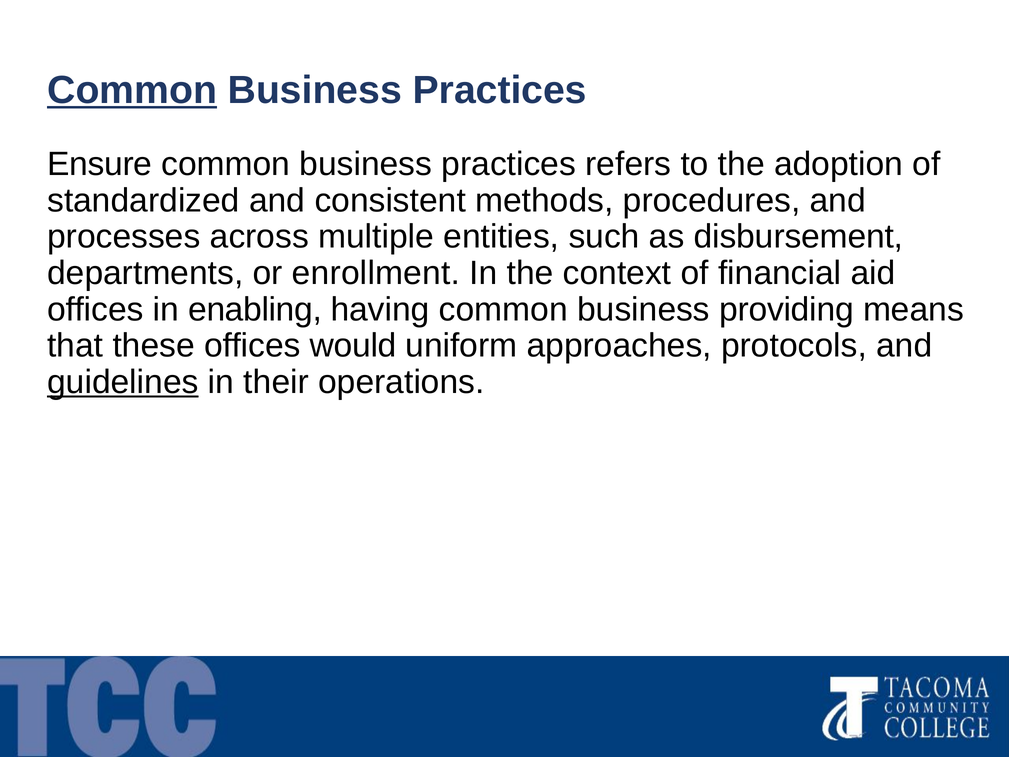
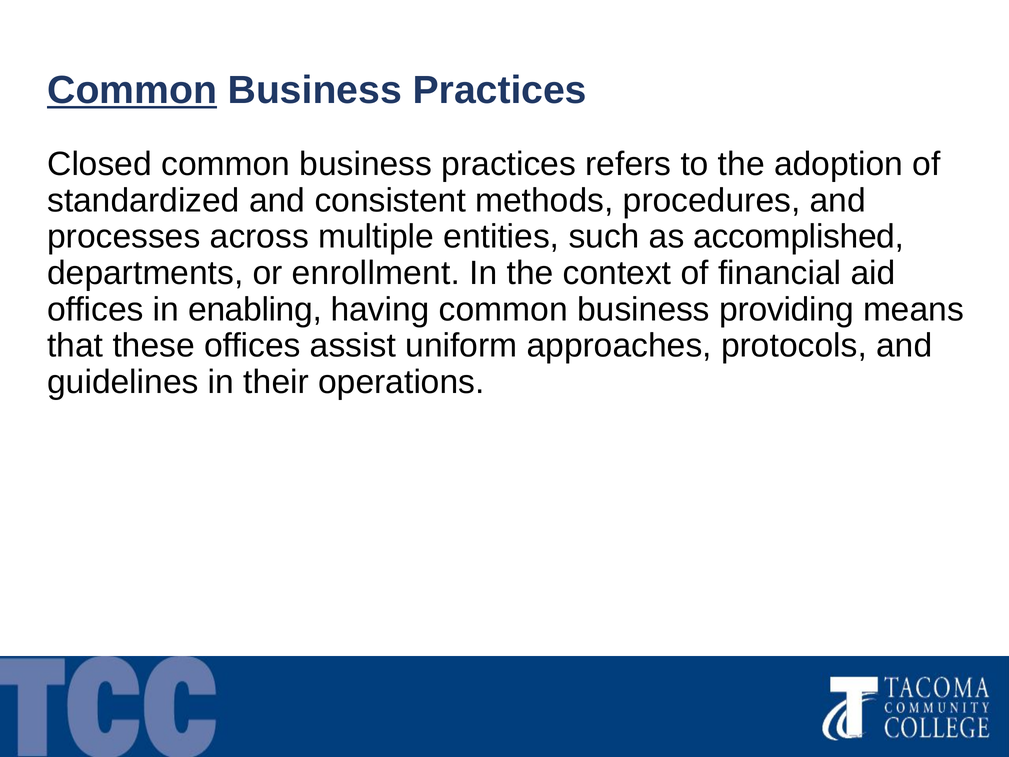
Ensure: Ensure -> Closed (100, 164)
disbursement: disbursement -> accomplished (799, 237)
would: would -> assist (353, 346)
guidelines underline: present -> none (123, 382)
